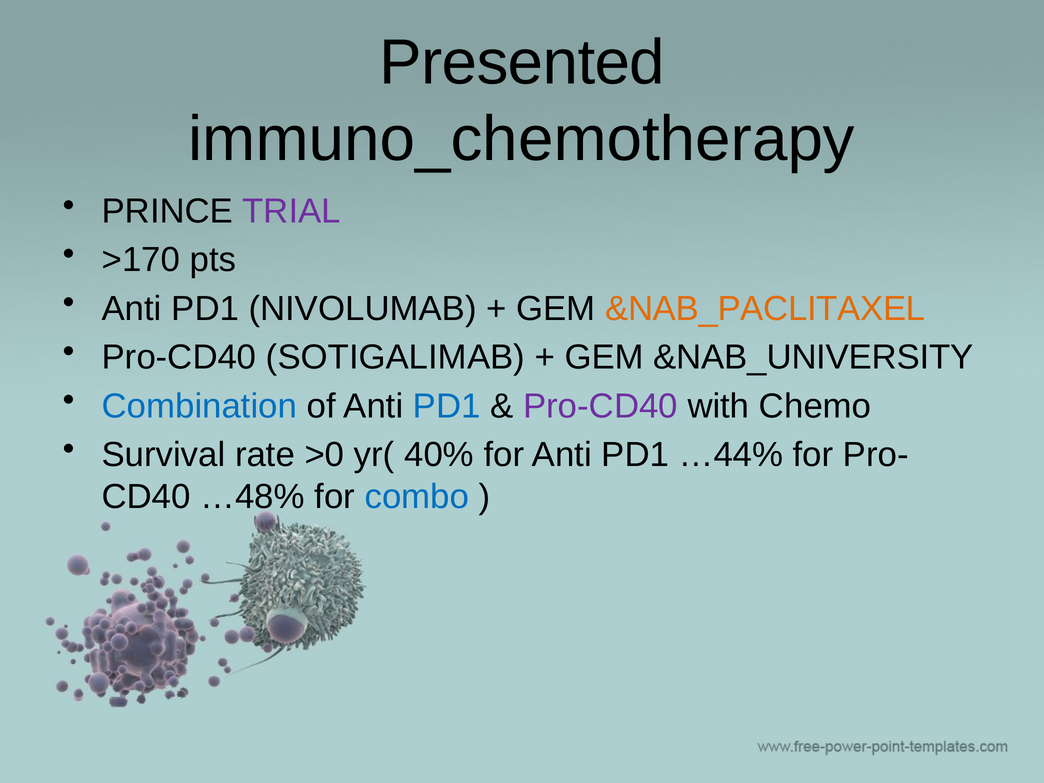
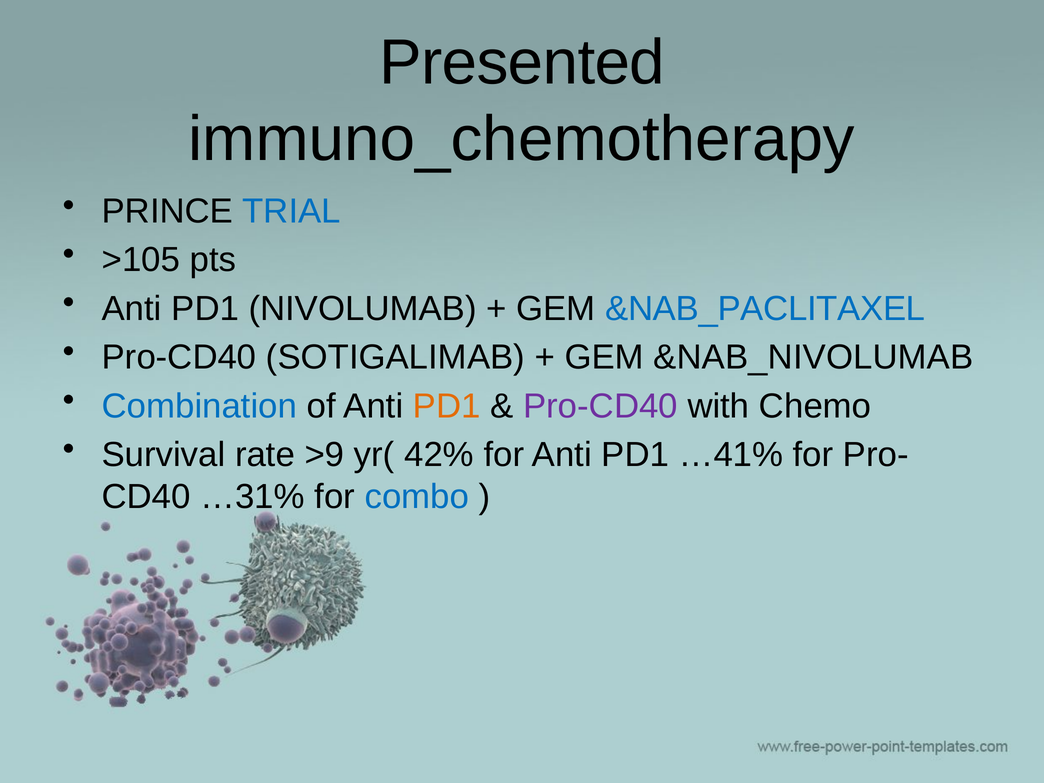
TRIAL colour: purple -> blue (291, 211)
>170: >170 -> >105 (141, 260)
&NAB_PACLITAXEL colour: orange -> blue (765, 309)
&NAB_UNIVERSITY: &NAB_UNIVERSITY -> &NAB_NIVOLUMAB (813, 357)
PD1 colour: blue -> orange (447, 406)
>0: >0 -> >9 (325, 455)
40%: 40% -> 42% (439, 455)
…44%: …44% -> …41% (731, 455)
…48%: …48% -> …31% (253, 497)
